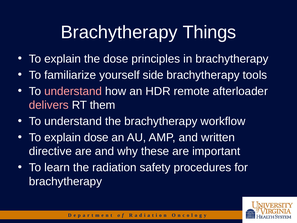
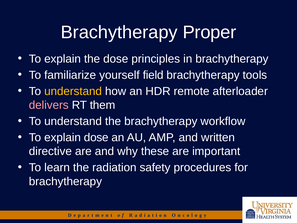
Things: Things -> Proper (209, 32)
side: side -> field (153, 75)
understand colour: pink -> yellow (73, 91)
